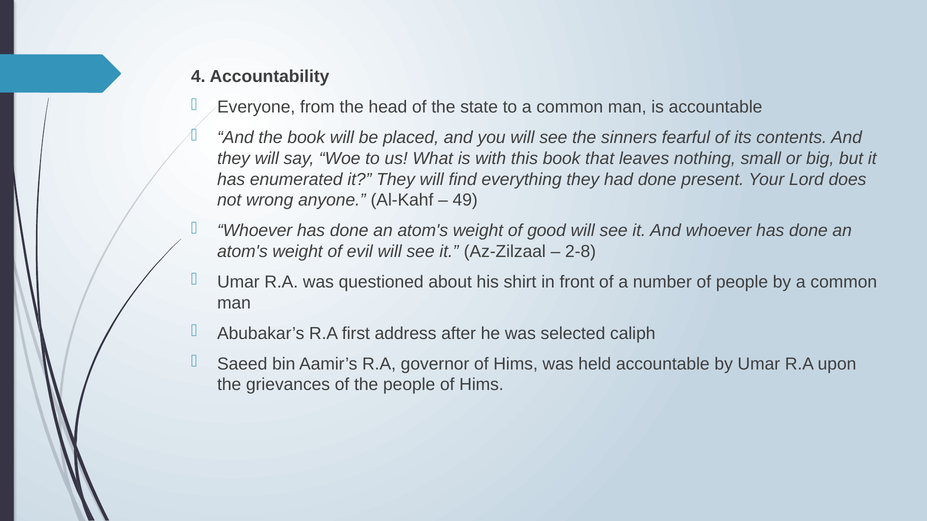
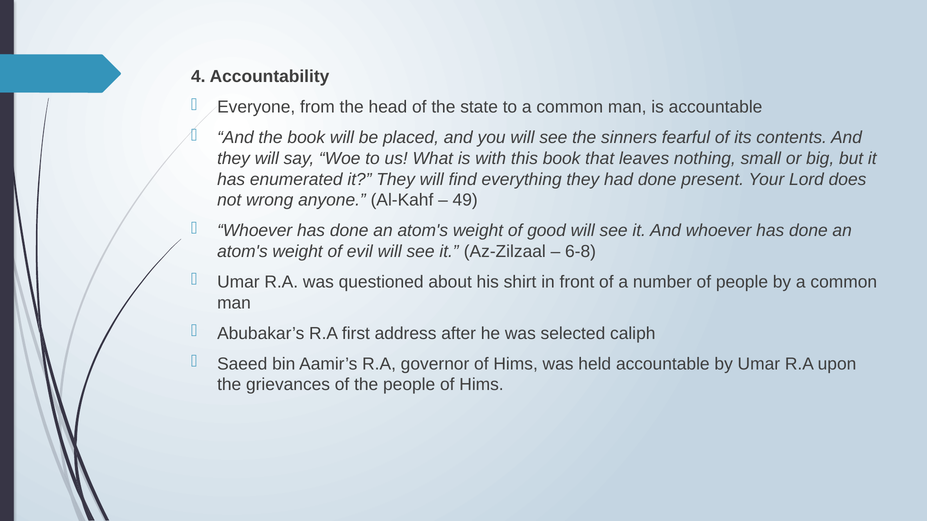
2-8: 2-8 -> 6-8 (581, 252)
